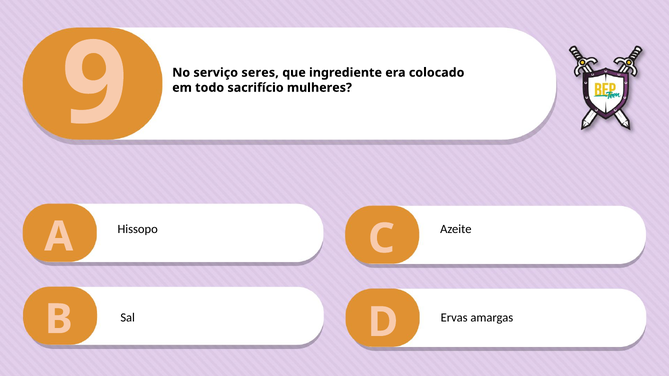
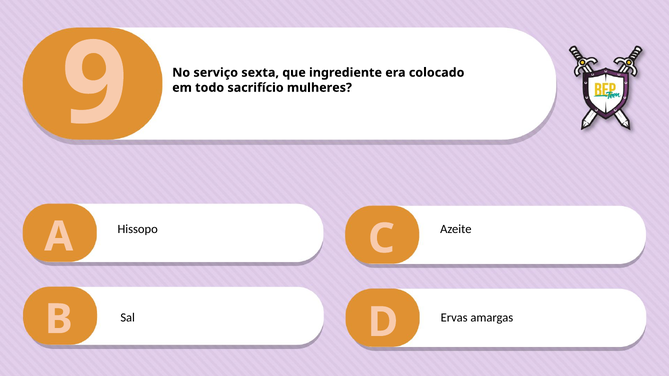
seres: seres -> sexta (260, 73)
